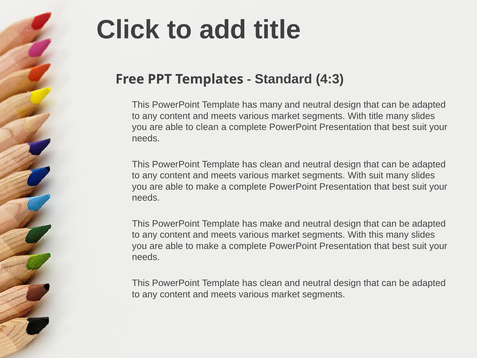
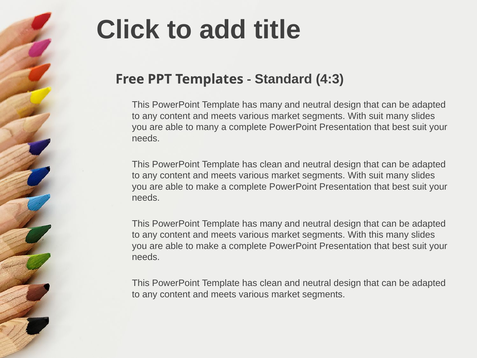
title: title -> suit (376, 116)
to clean: clean -> many (207, 127)
make: make -> many (271, 224)
